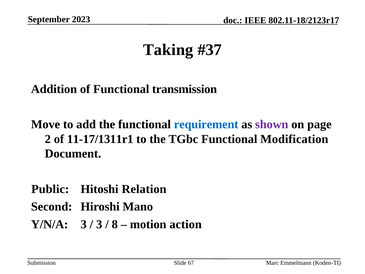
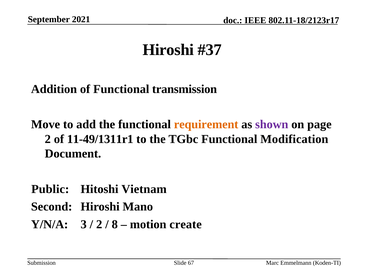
2023: 2023 -> 2021 (81, 19)
Taking: Taking -> Hiroshi (168, 50)
requirement colour: blue -> orange (206, 124)
11-17/1311r1: 11-17/1311r1 -> 11-49/1311r1 (100, 139)
Relation: Relation -> Vietnam (144, 189)
3: 3 -> 2 (99, 224)
action: action -> create (186, 224)
